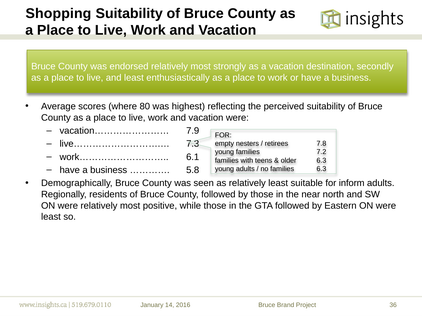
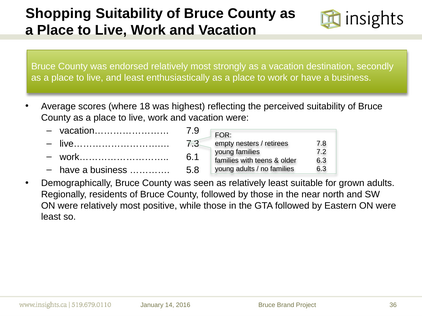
80: 80 -> 18 (145, 107)
inform: inform -> grown (352, 184)
